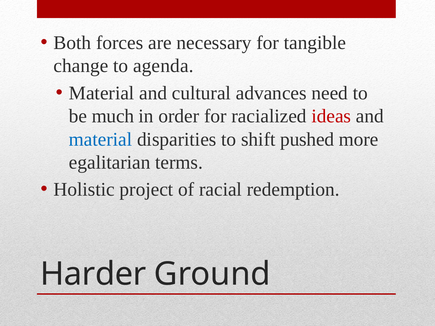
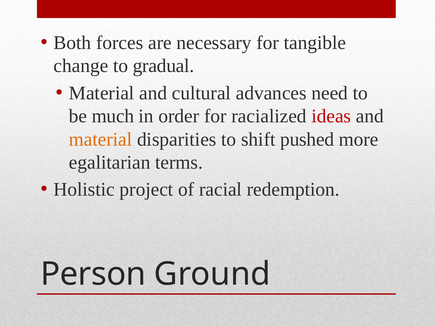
agenda: agenda -> gradual (164, 66)
material colour: blue -> orange (101, 139)
Harder: Harder -> Person (93, 274)
